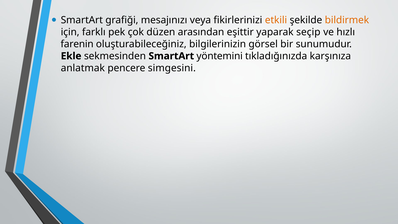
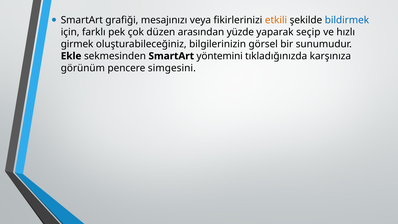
bildirmek colour: orange -> blue (347, 20)
eşittir: eşittir -> yüzde (240, 32)
farenin: farenin -> girmek (77, 44)
anlatmak: anlatmak -> görünüm (83, 68)
